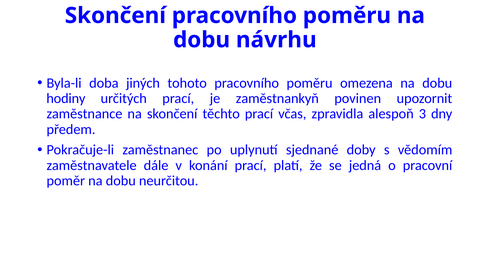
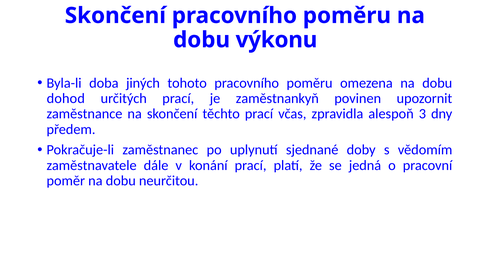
návrhu: návrhu -> výkonu (276, 40)
hodiny: hodiny -> dohod (66, 98)
